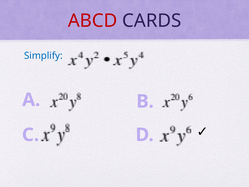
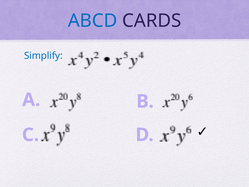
ABCD colour: red -> blue (93, 21)
